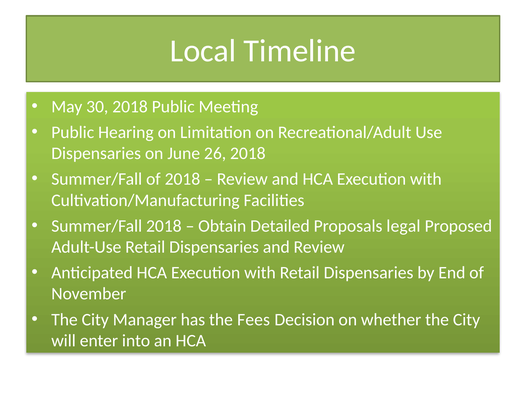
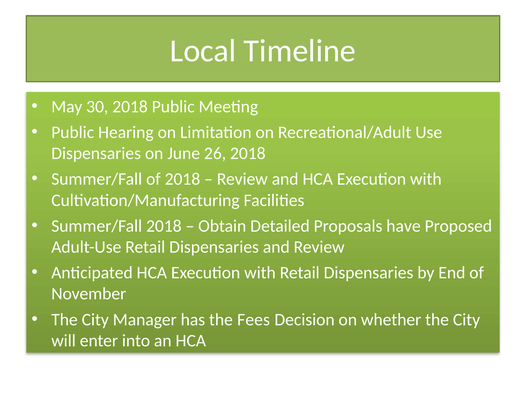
legal: legal -> have (404, 226)
